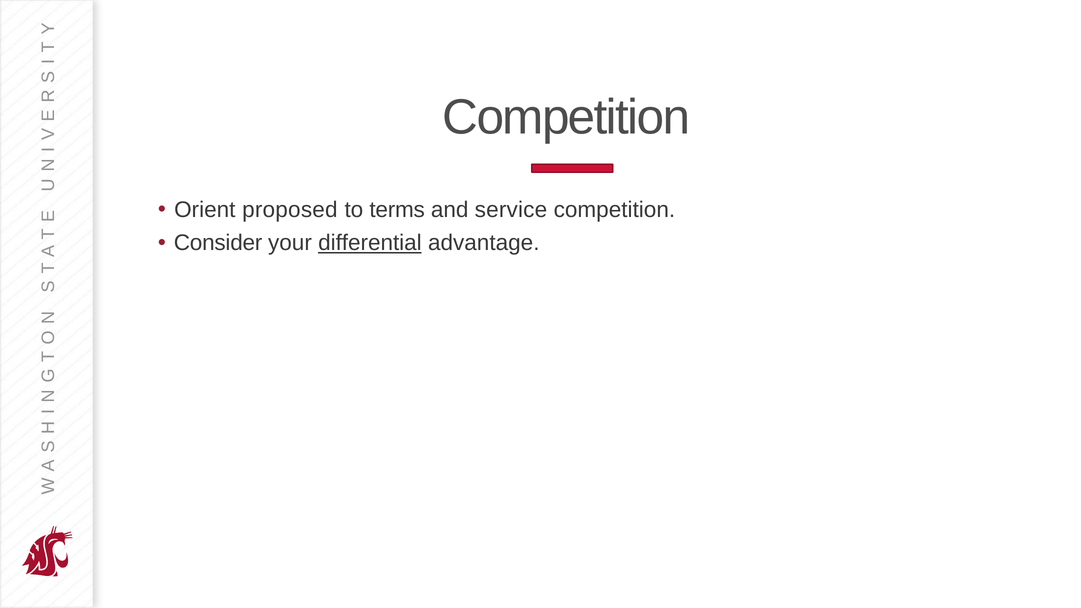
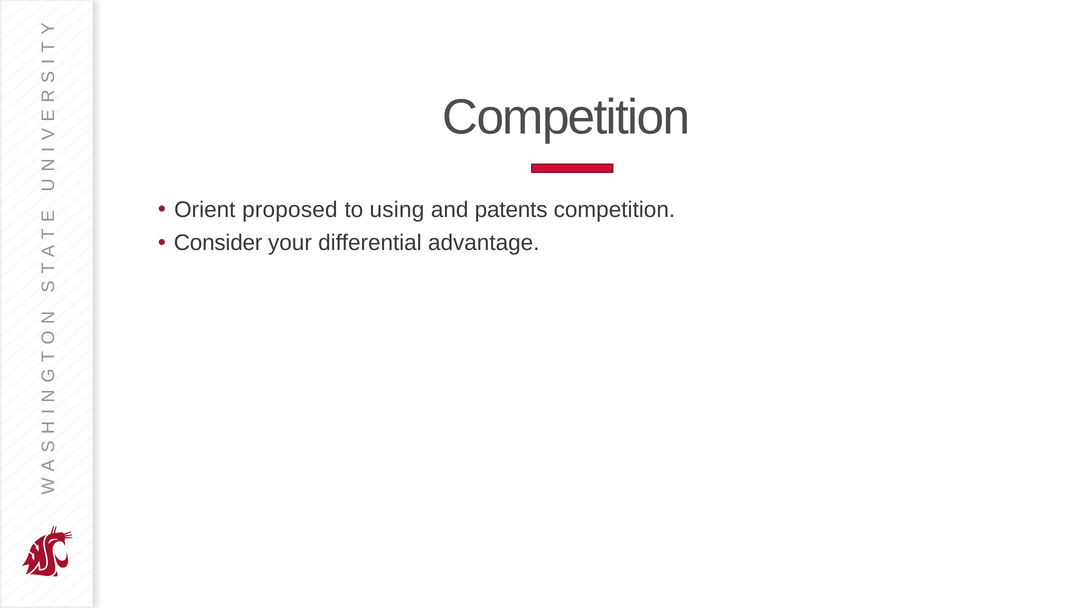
terms: terms -> using (397, 210)
service: service -> patents (511, 210)
differential underline: present -> none (370, 243)
